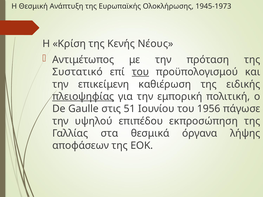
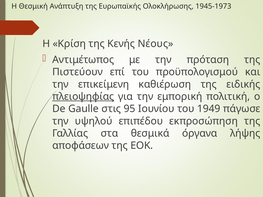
Συστατικό: Συστατικό -> Πιστεύουν (78, 72)
του underline: present -> none (140, 72)
51: 51 -> 95 (130, 109)
1956: 1956 -> 1949 (209, 109)
